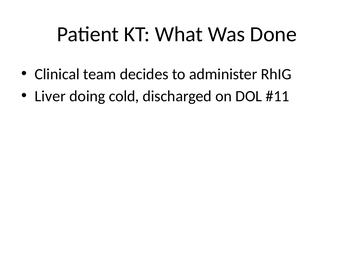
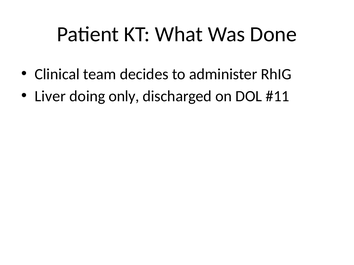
cold: cold -> only (124, 96)
